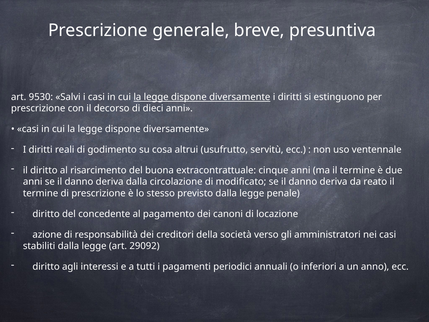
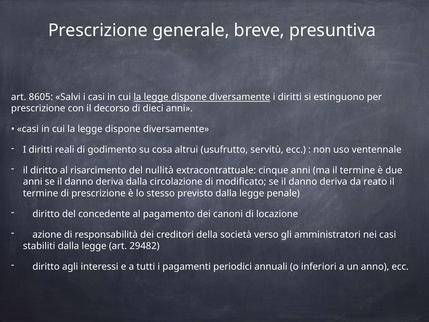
9530: 9530 -> 8605 (41, 97)
buona: buona -> nullità (159, 170)
29092: 29092 -> 29482 (145, 246)
